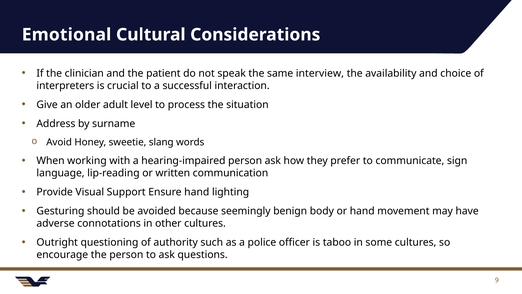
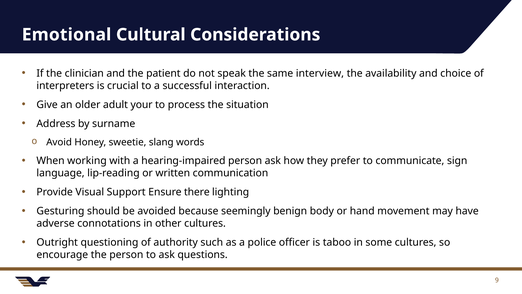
level: level -> your (142, 105)
Ensure hand: hand -> there (197, 192)
